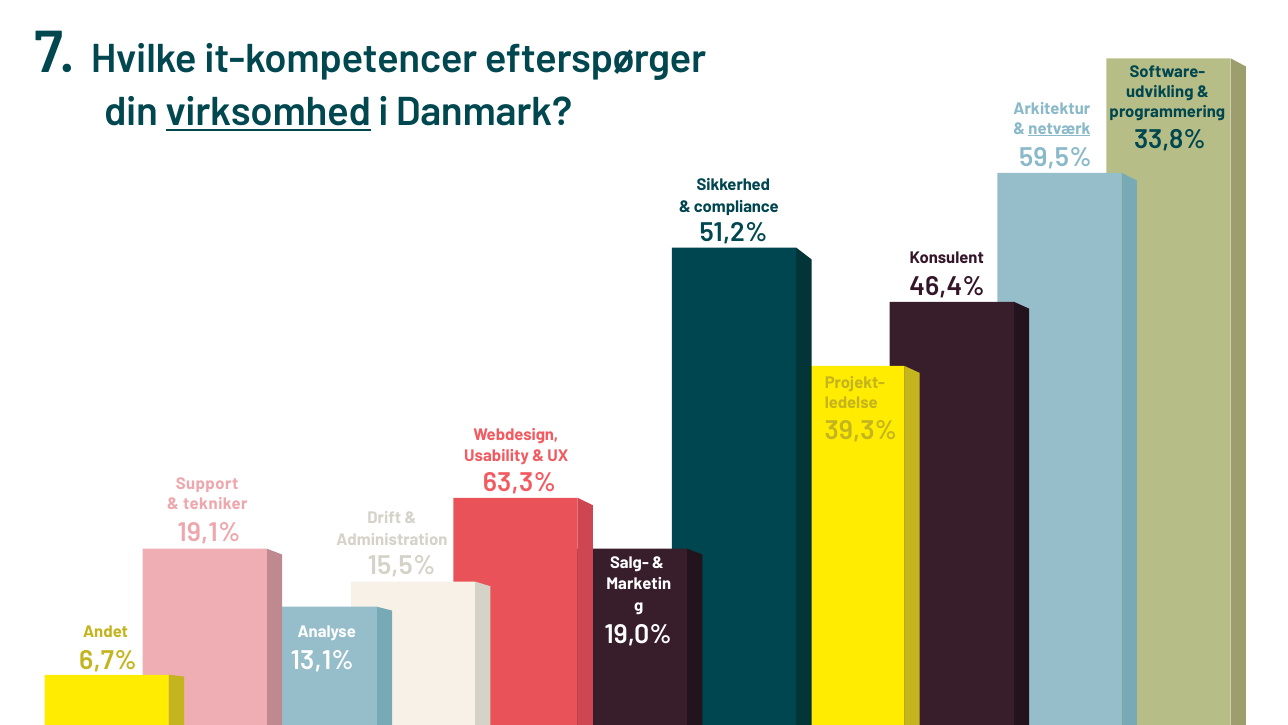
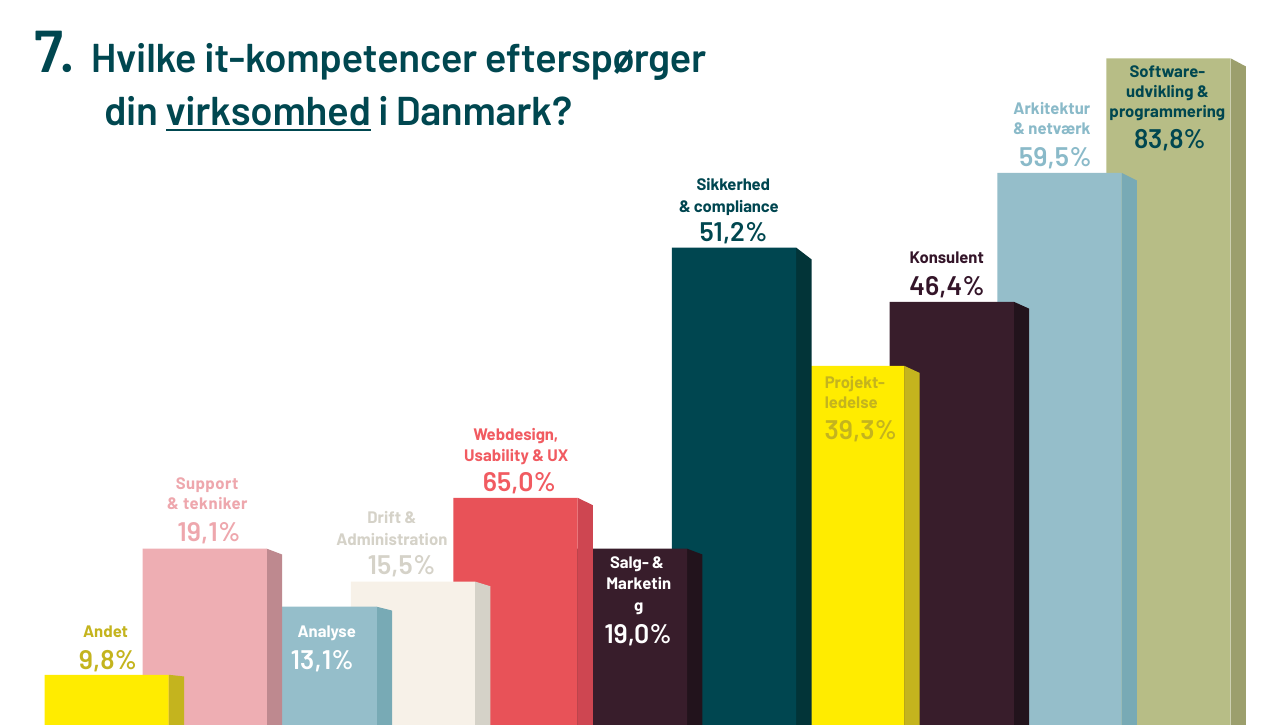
netværk underline: present -> none (1059, 129)
33,8%: 33,8% -> 83,8% (1170, 140)
63,3%: 63,3% -> 65,0% (519, 482)
6,7%: 6,7% -> 9,8% (108, 660)
